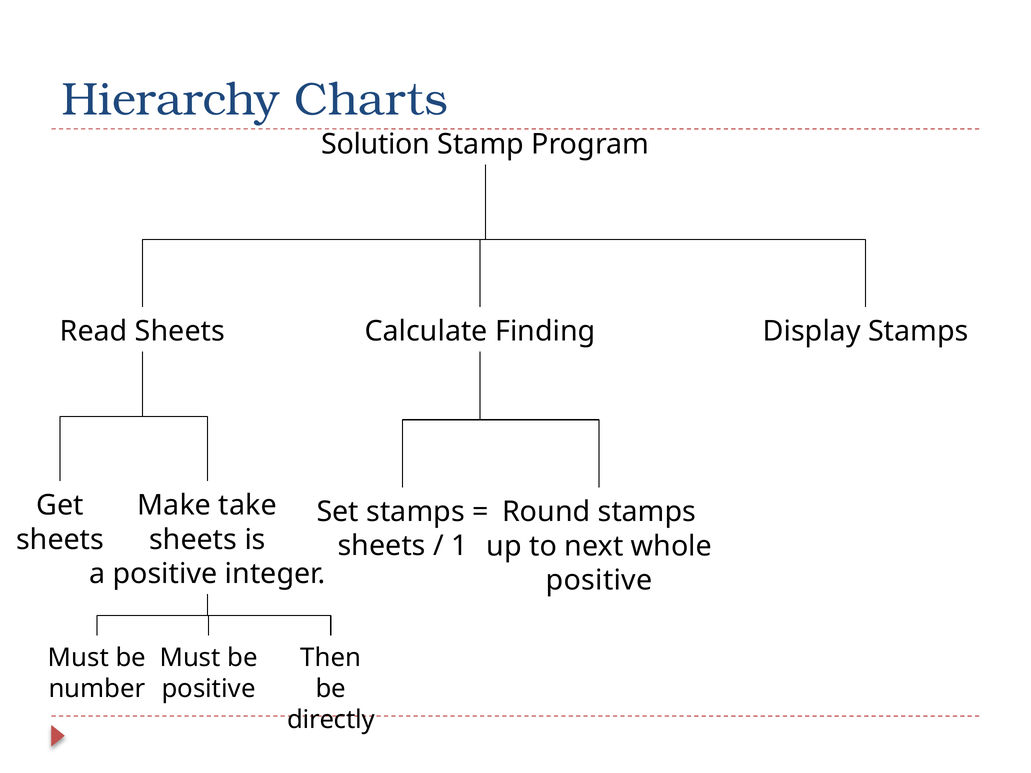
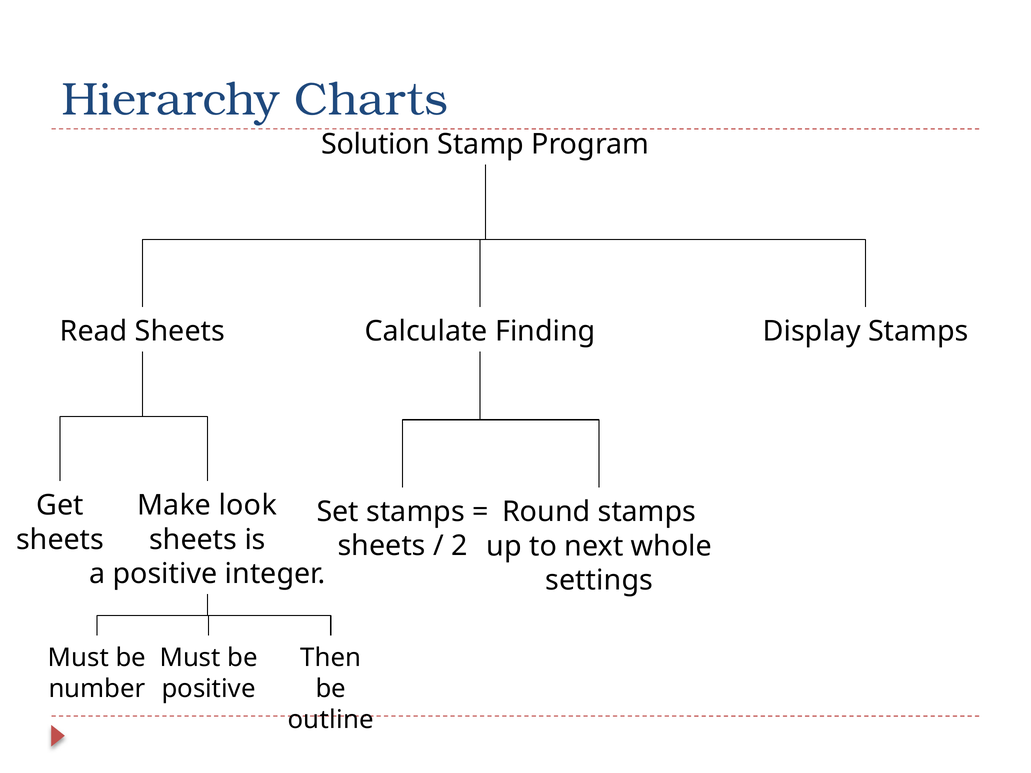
take: take -> look (248, 505)
1: 1 -> 2 (459, 546)
positive: positive -> settings (599, 581)
directly: directly -> outline (331, 720)
